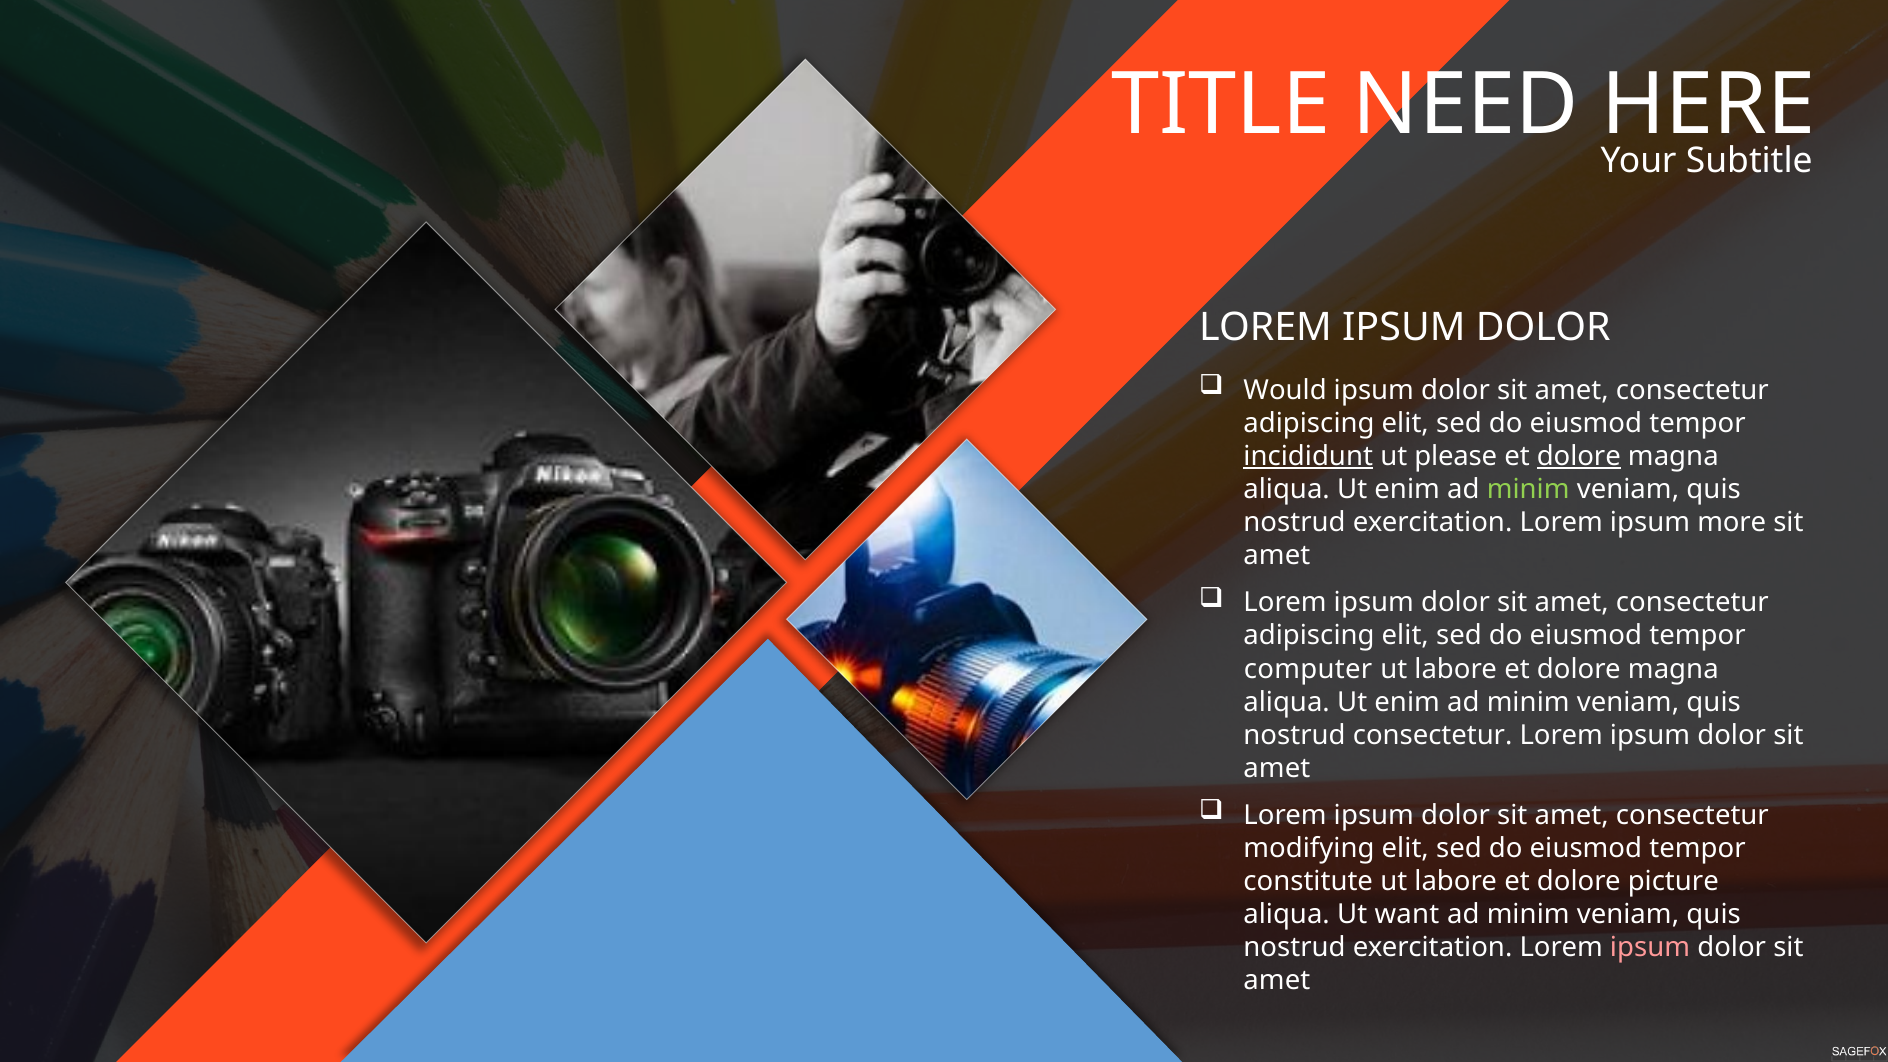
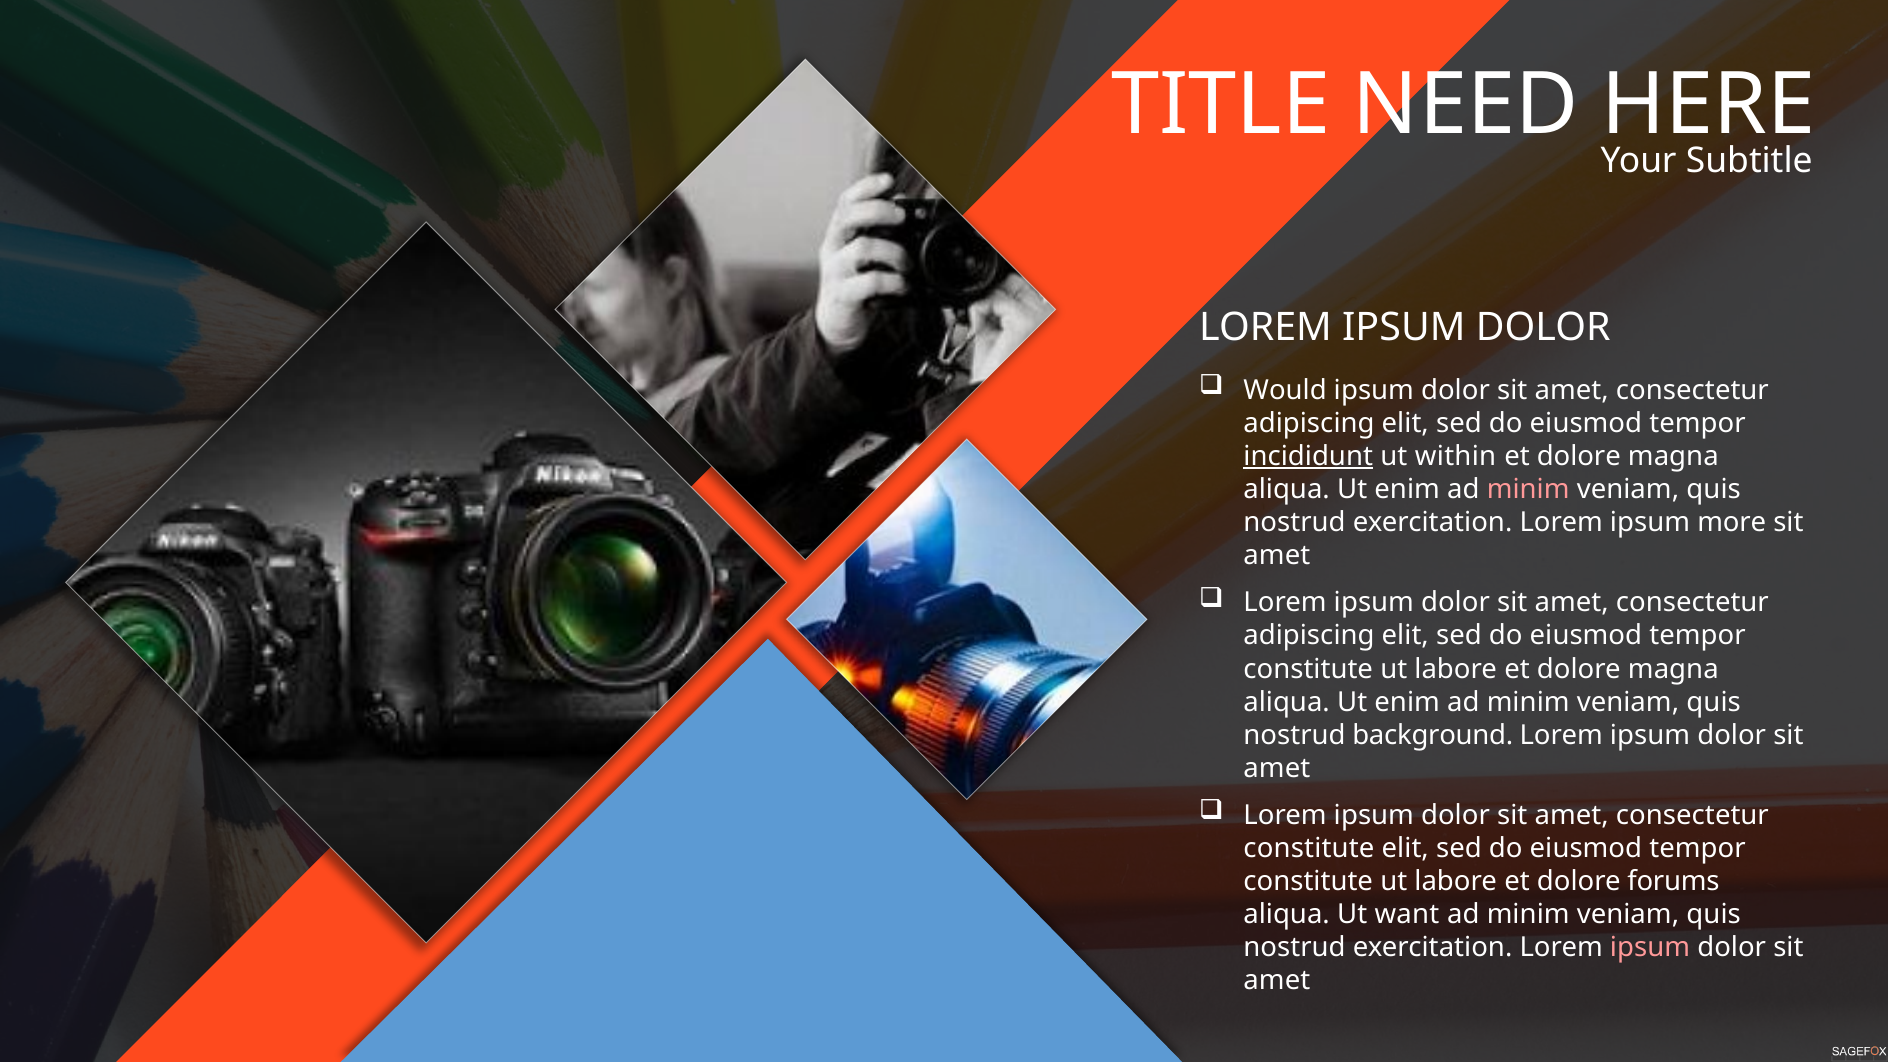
please: please -> within (1456, 456)
dolore underline: present -> none (1579, 456)
minim colour: light green -> pink (1528, 489)
computer: computer -> constitute (1308, 669)
nostrud consectetur: consectetur -> background (1433, 735)
modifying: modifying -> constitute (1309, 848)
picture: picture -> forums (1673, 881)
